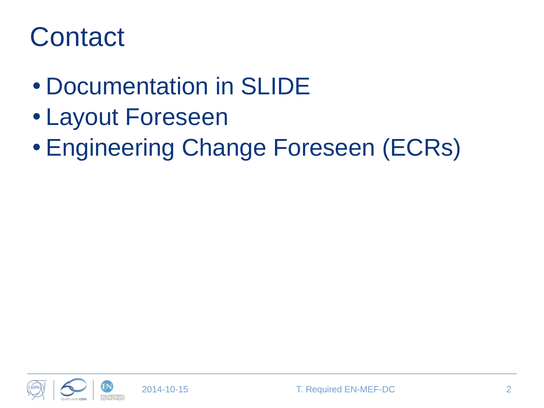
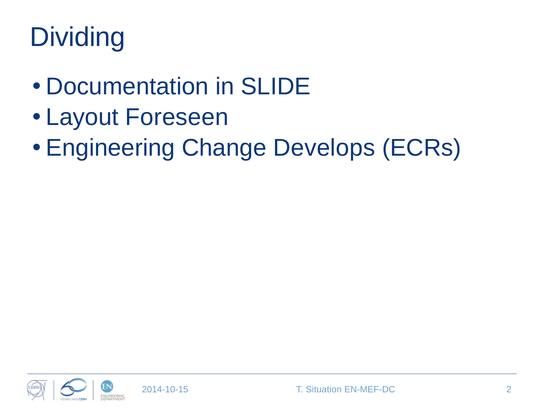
Contact: Contact -> Dividing (78, 37)
Change Foreseen: Foreseen -> Develops (324, 148)
Required: Required -> Situation (324, 390)
